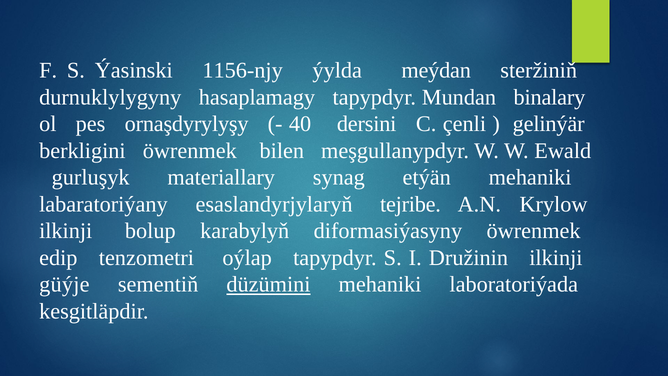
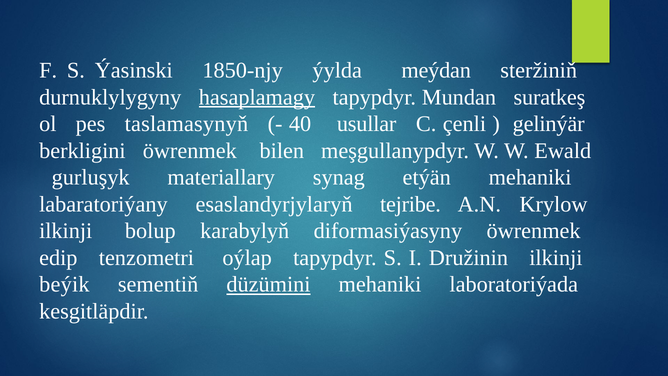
1156-njy: 1156-njy -> 1850-njy (243, 71)
hasaplamagy underline: none -> present (257, 97)
binalary: binalary -> suratkeş (549, 97)
ornaşdyrylyşy: ornaşdyrylyşy -> taslamasynyň (186, 124)
dersini: dersini -> usullar (367, 124)
güýje: güýje -> beýik (64, 284)
